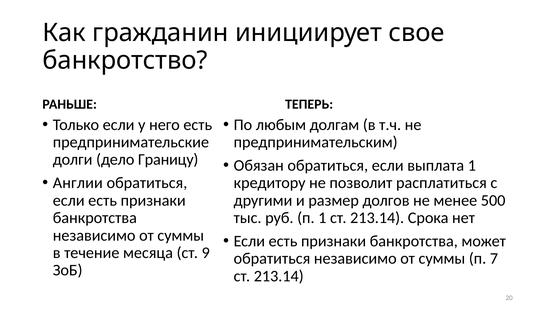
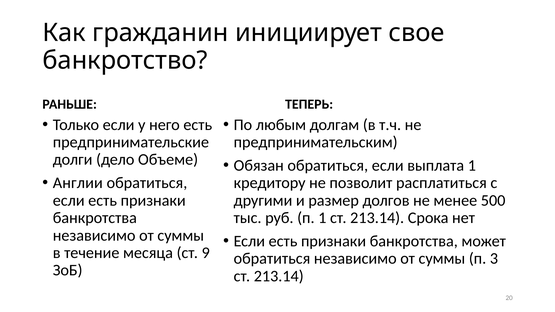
Границу: Границу -> Объеме (168, 160)
7: 7 -> 3 (494, 259)
